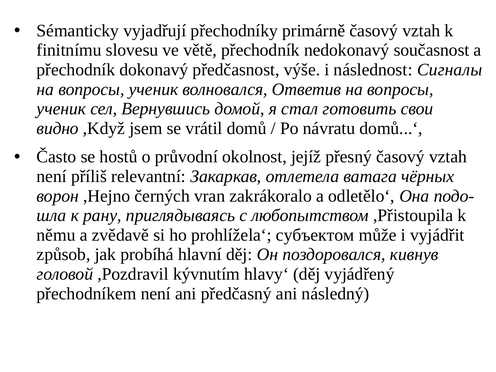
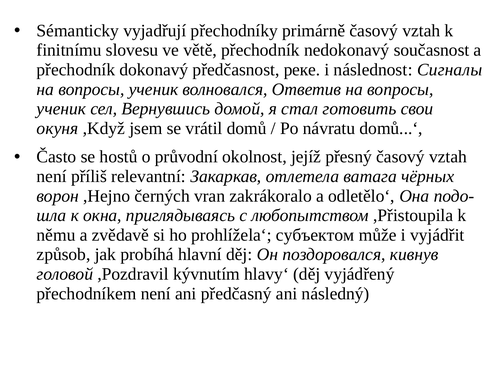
výše: výše -> реке (302, 70)
видно: видно -> окуня (58, 128)
рану: рану -> окна (102, 215)
